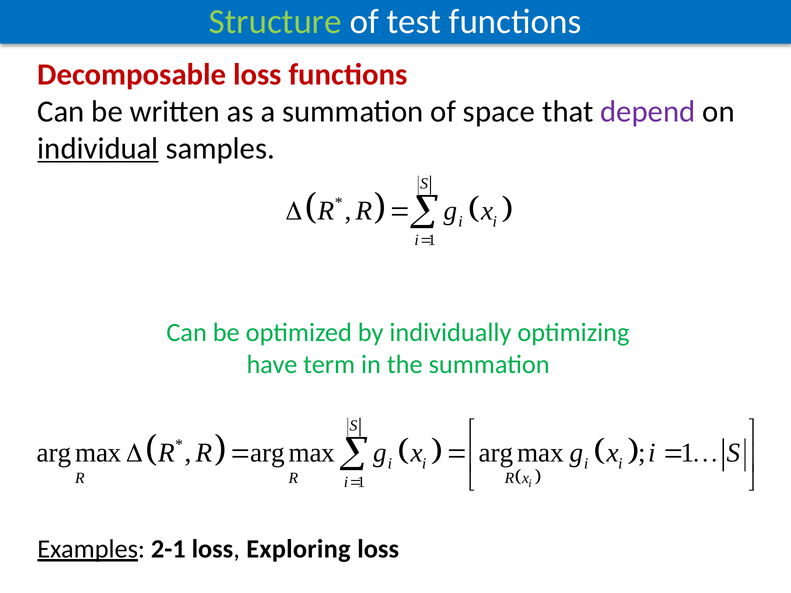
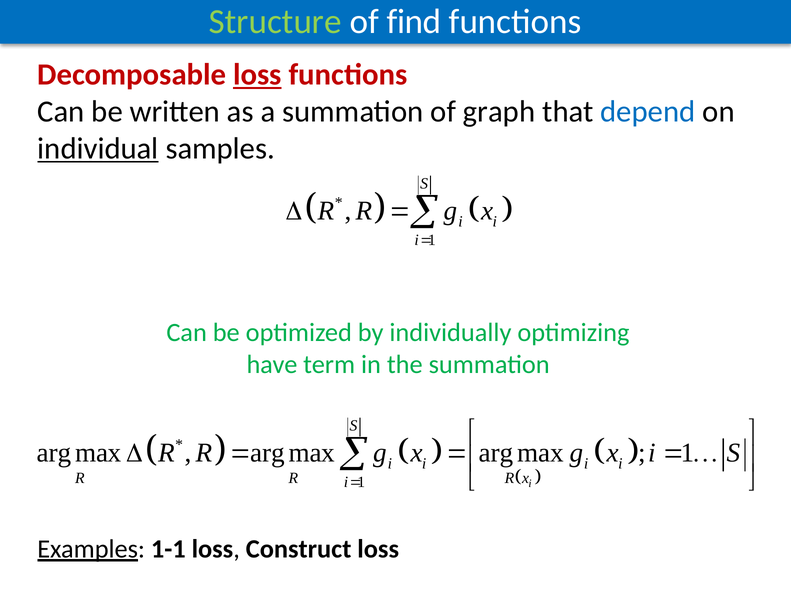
test: test -> find (414, 22)
loss underline: none -> present (257, 75)
space: space -> graph (499, 112)
depend colour: purple -> blue (648, 112)
2-1: 2-1 -> 1-1 (168, 549)
Exploring: Exploring -> Construct (299, 549)
